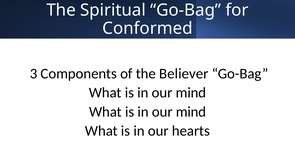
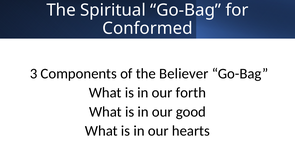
mind: mind -> forth (191, 93)
mind: mind -> good (191, 112)
